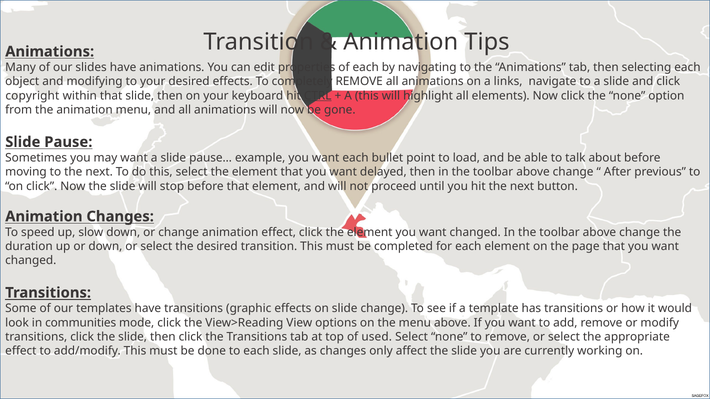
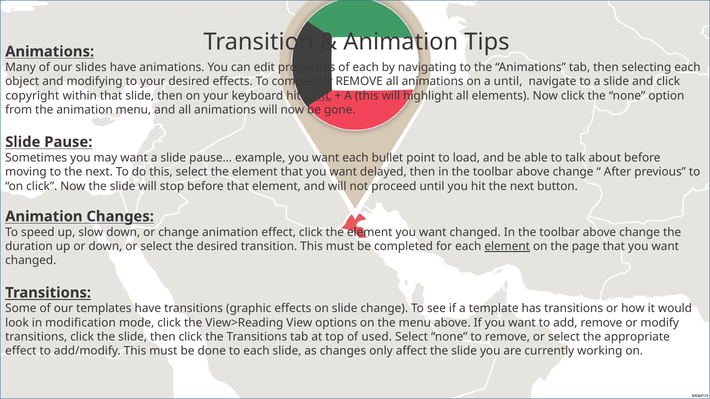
a links: links -> until (508, 82)
element underline: none -> present (507, 247)
communities: communities -> modification (81, 323)
